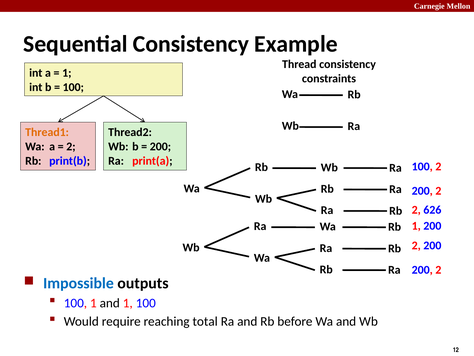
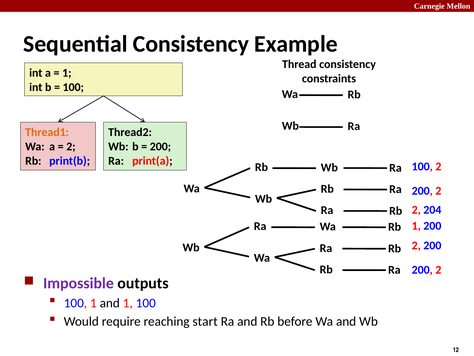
626: 626 -> 204 (432, 210)
Impossible colour: blue -> purple (78, 283)
total: total -> start (205, 321)
